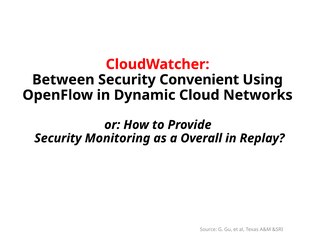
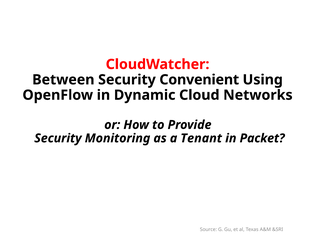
Overall: Overall -> Tenant (201, 138)
Replay: Replay -> Packet (262, 138)
